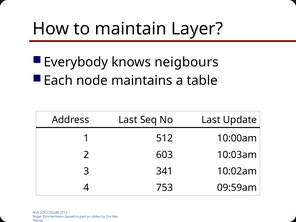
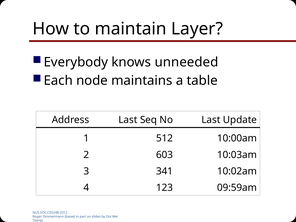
neigbours: neigbours -> unneeded (187, 62)
753: 753 -> 123 (165, 188)
